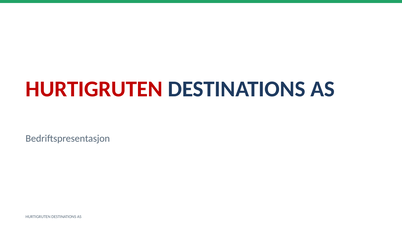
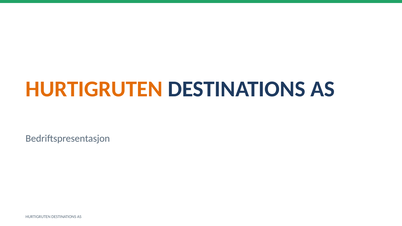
HURTIGRUTEN colour: red -> orange (94, 89)
